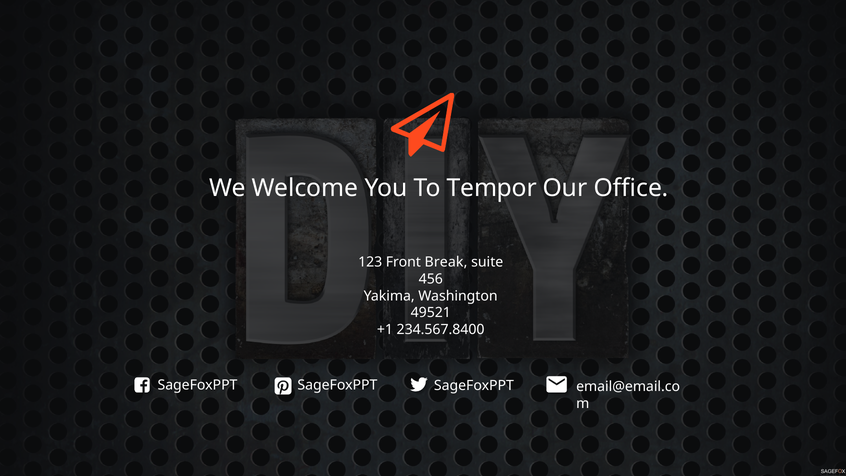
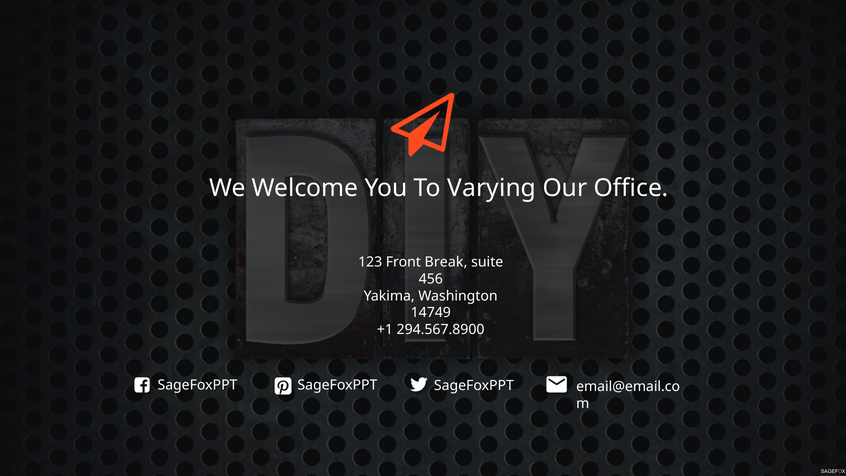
Tempor: Tempor -> Varying (492, 188)
49521: 49521 -> 14749 (431, 313)
234.567.8400: 234.567.8400 -> 294.567.8900 (441, 330)
